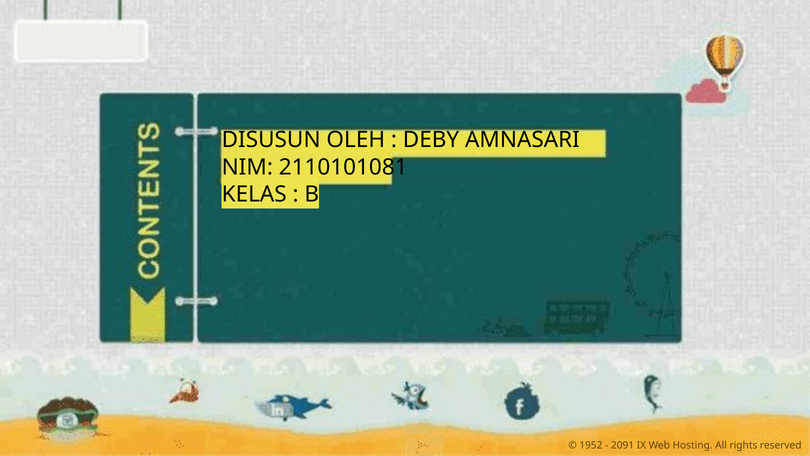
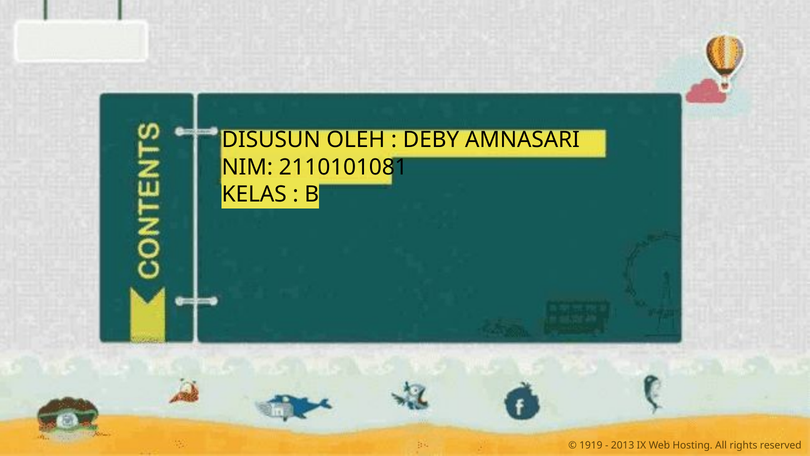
1952: 1952 -> 1919 (591, 445)
2091: 2091 -> 2013 (623, 445)
